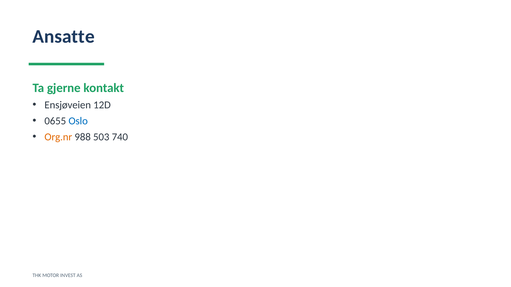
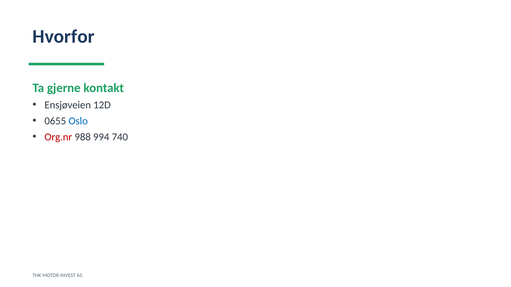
Ansatte: Ansatte -> Hvorfor (64, 36)
Org.nr colour: orange -> red (58, 137)
503: 503 -> 994 (101, 137)
